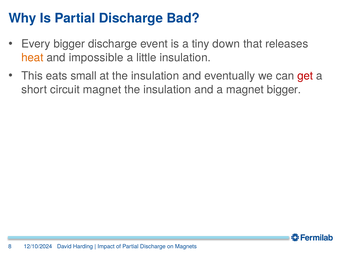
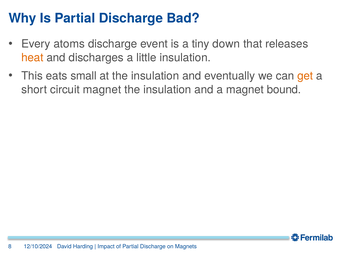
Every bigger: bigger -> atoms (69, 44)
impossible: impossible -> discharges (96, 57)
get colour: red -> orange (305, 76)
magnet bigger: bigger -> bound (284, 89)
